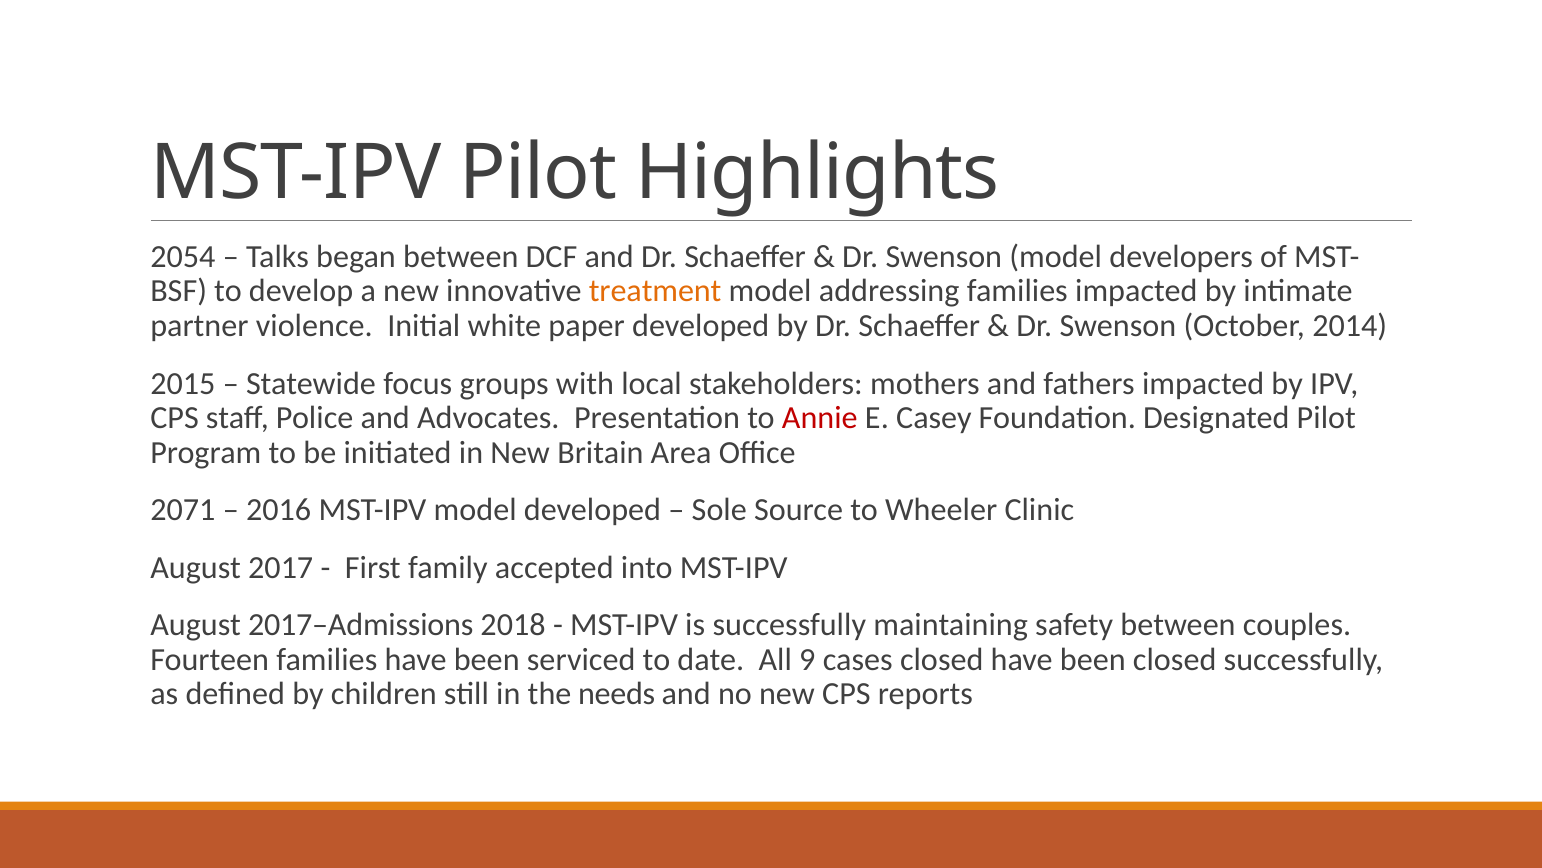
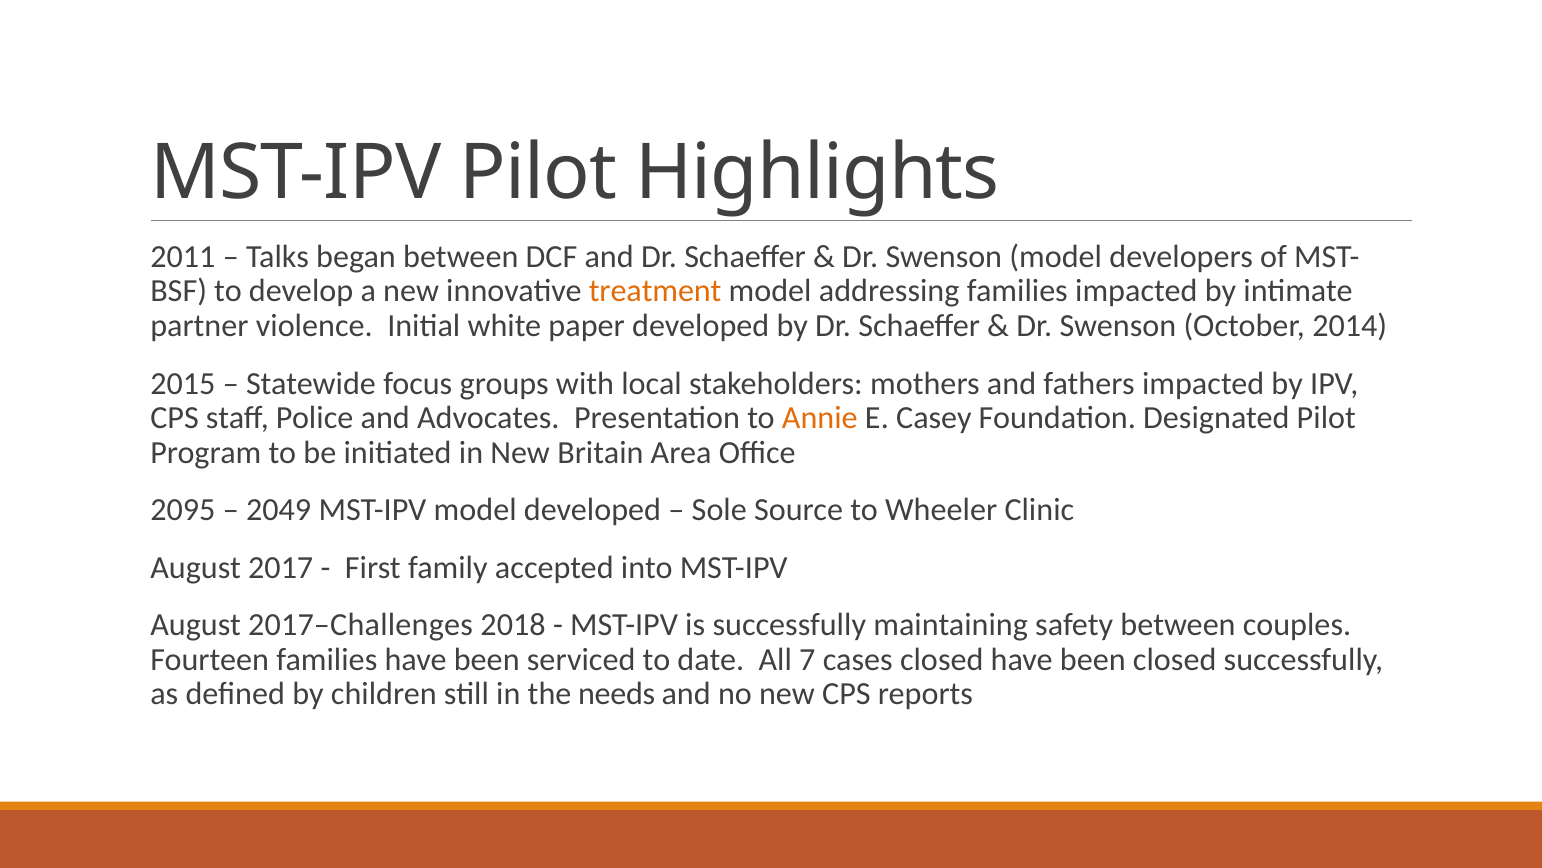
2054: 2054 -> 2011 (183, 256)
Annie colour: red -> orange (820, 418)
2071: 2071 -> 2095 (183, 510)
2016: 2016 -> 2049 (279, 510)
2017–Admissions: 2017–Admissions -> 2017–Challenges (360, 624)
9: 9 -> 7 (807, 659)
